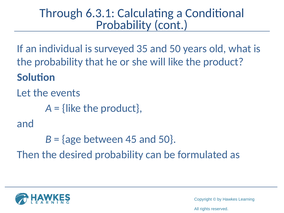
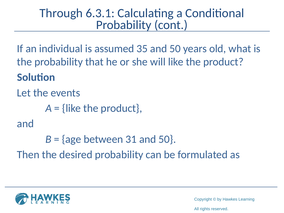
surveyed: surveyed -> assumed (114, 49)
45: 45 -> 31 (131, 139)
